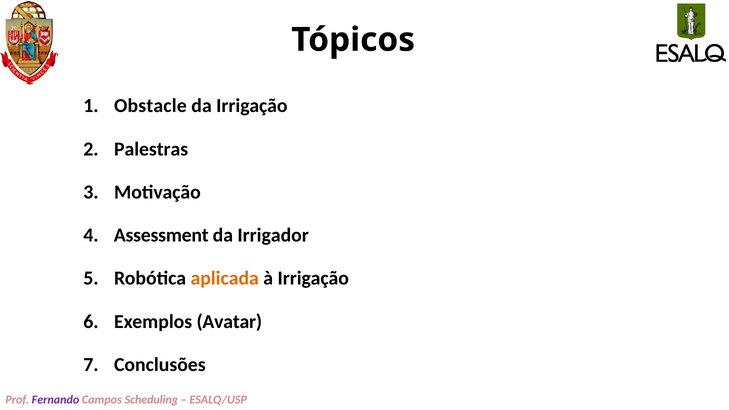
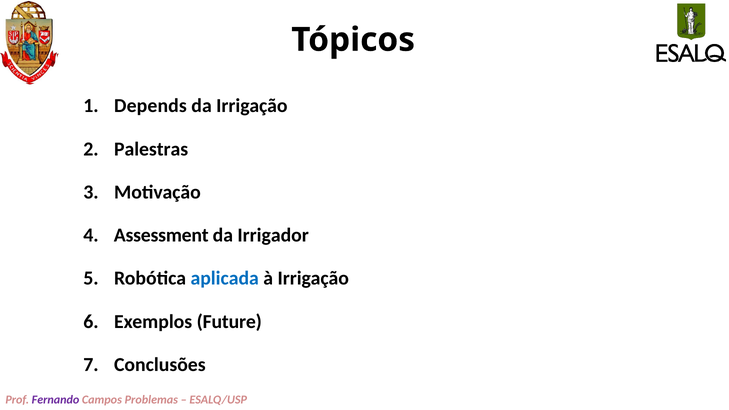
Obstacle: Obstacle -> Depends (150, 106)
aplicada colour: orange -> blue (225, 278)
Avatar: Avatar -> Future (229, 322)
Scheduling: Scheduling -> Problemas (151, 400)
